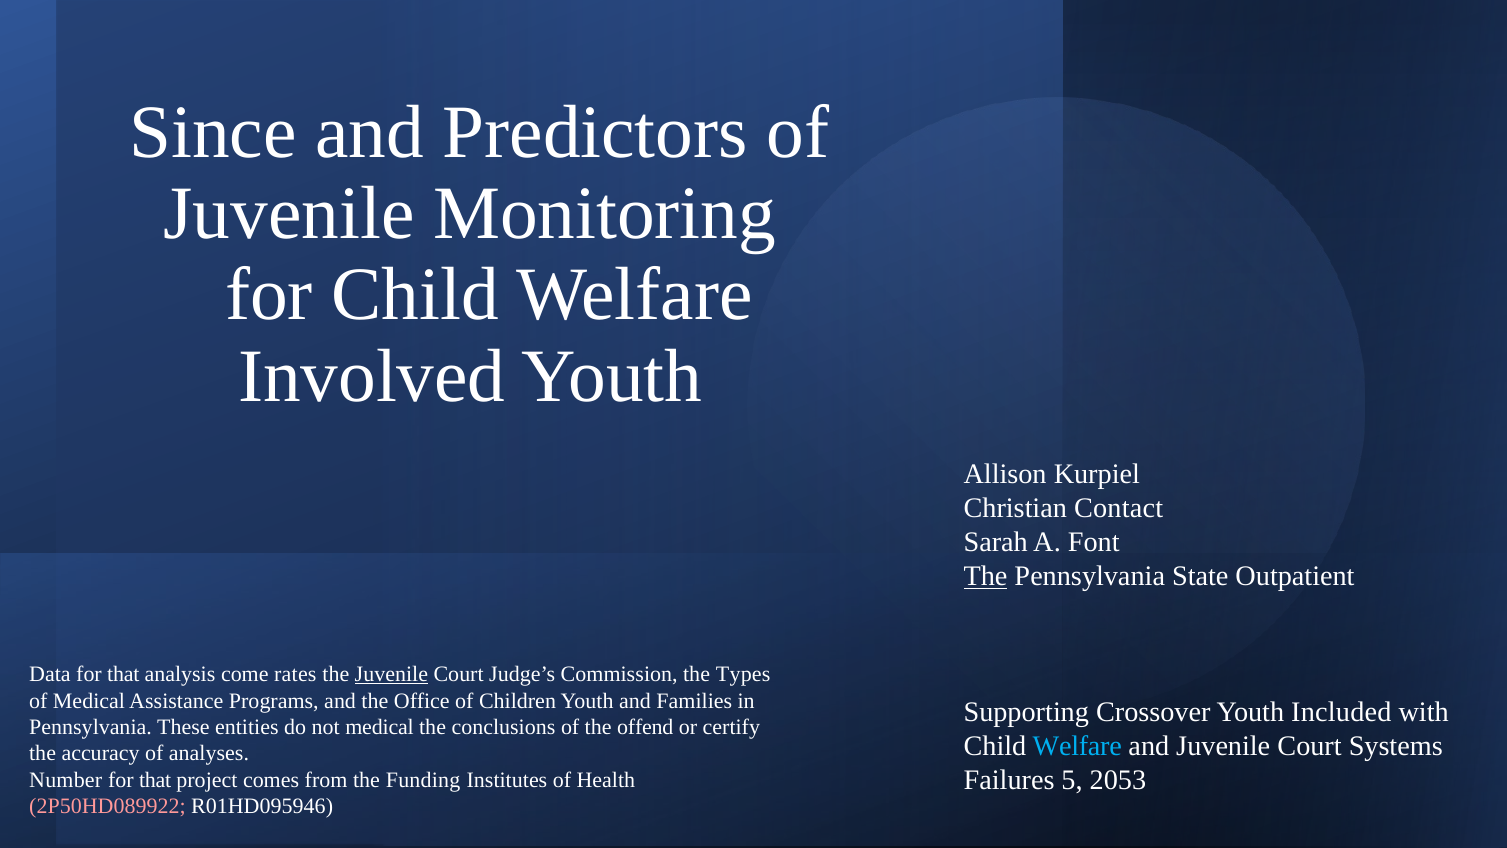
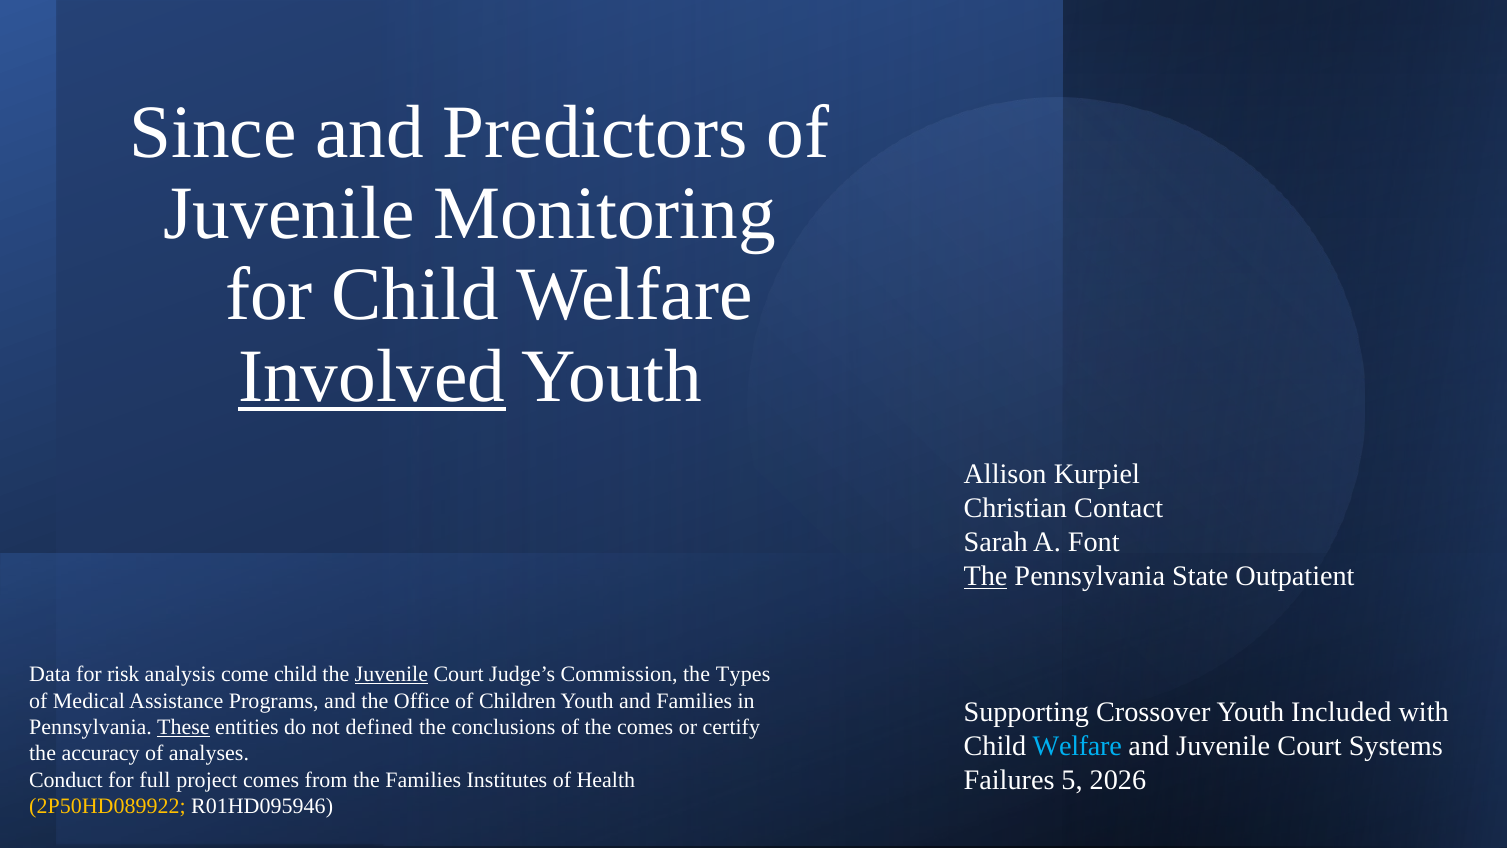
Involved underline: none -> present (372, 376)
Data for that: that -> risk (123, 674)
come rates: rates -> child (296, 674)
These underline: none -> present (183, 727)
not medical: medical -> defined (379, 727)
the offend: offend -> comes (645, 727)
2053: 2053 -> 2026 (1118, 780)
Number: Number -> Conduct (66, 780)
that: that -> full (155, 780)
the Funding: Funding -> Families (423, 780)
2P50HD089922 colour: pink -> yellow (107, 806)
